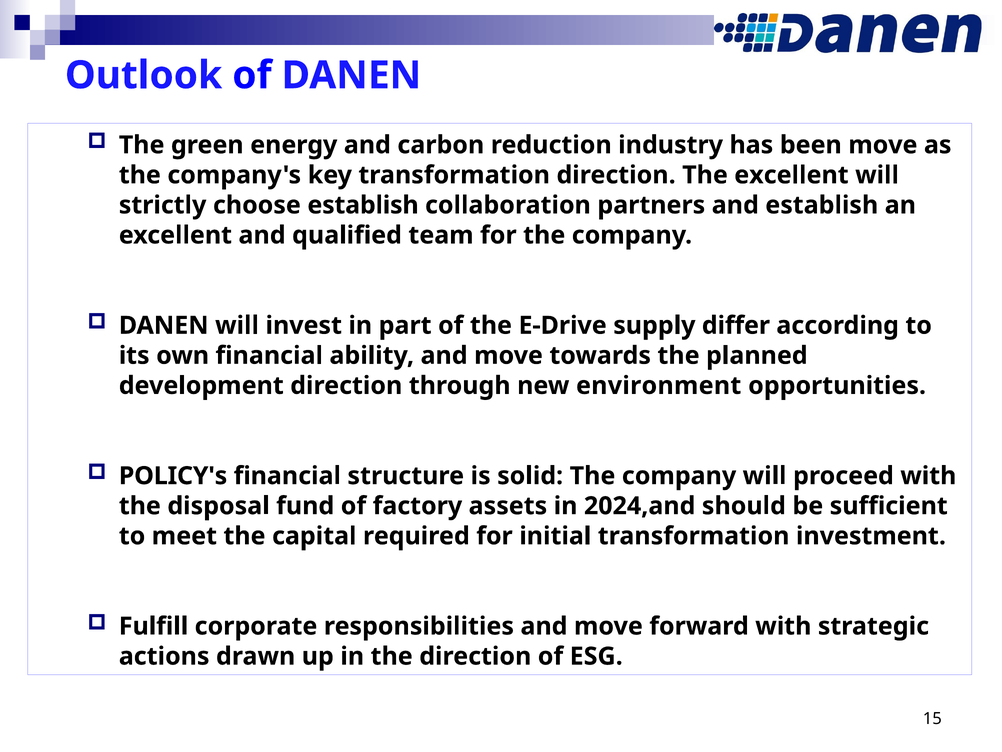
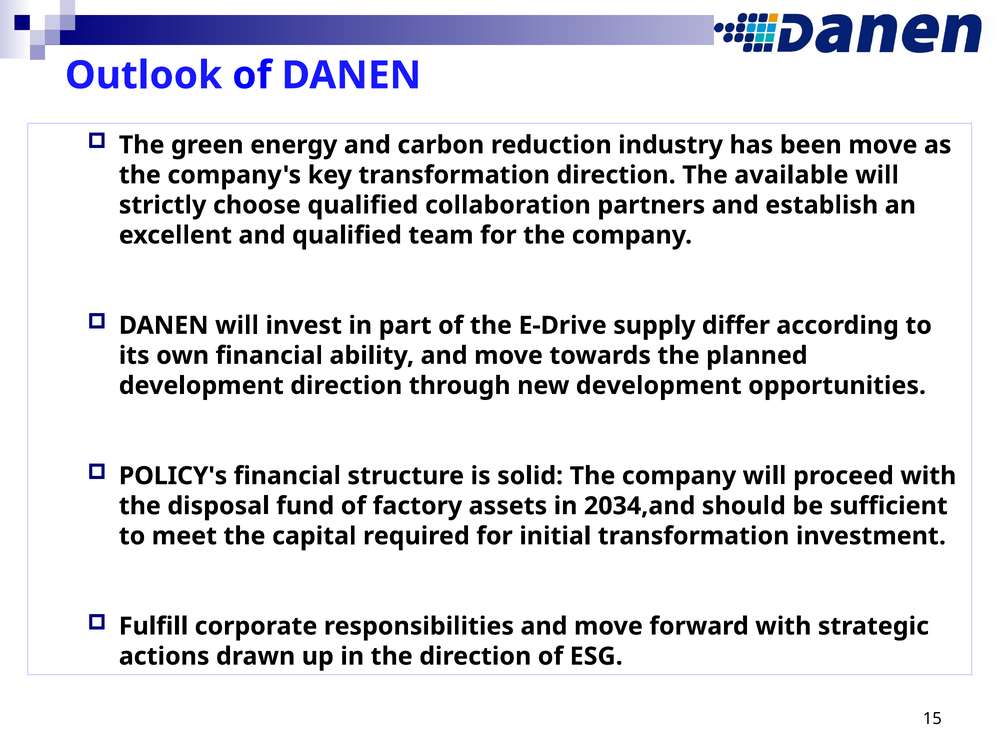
The excellent: excellent -> available (791, 175)
choose establish: establish -> qualified (363, 205)
new environment: environment -> development (659, 385)
2024,and: 2024,and -> 2034,and (640, 506)
